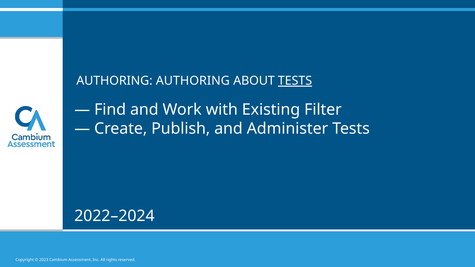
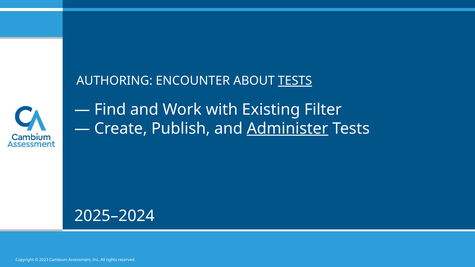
AUTHORING AUTHORING: AUTHORING -> ENCOUNTER (193, 81)
Administer underline: none -> present (287, 129)
2022–2024: 2022–2024 -> 2025–2024 (114, 216)
